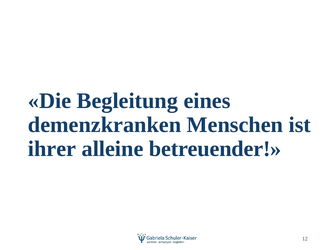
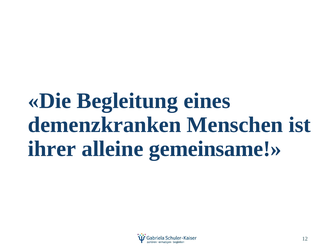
betreuender: betreuender -> gemeinsame (215, 149)
